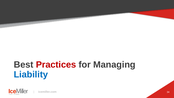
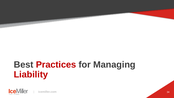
Liability colour: blue -> red (31, 74)
